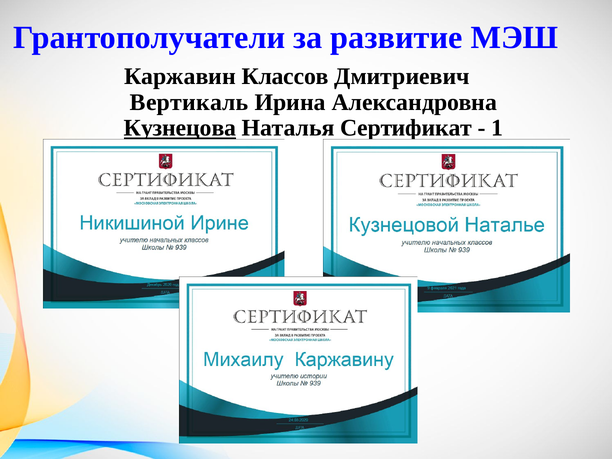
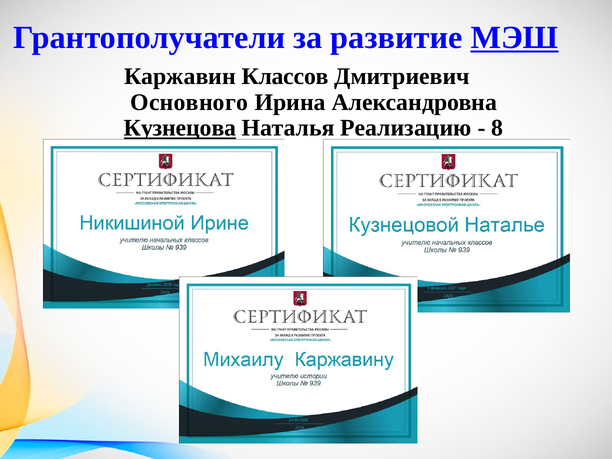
МЭШ underline: none -> present (515, 38)
Вертикаль: Вертикаль -> Основного (189, 102)
Сертификат: Сертификат -> Реализацию (406, 128)
1: 1 -> 8 (497, 128)
